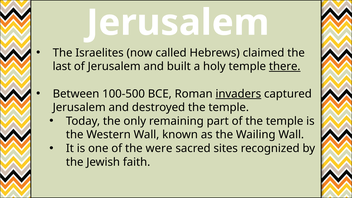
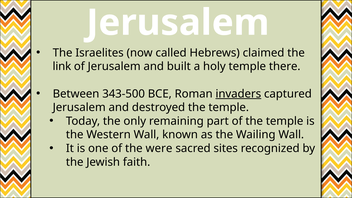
last: last -> link (62, 66)
there underline: present -> none (285, 66)
100-500: 100-500 -> 343-500 (124, 94)
